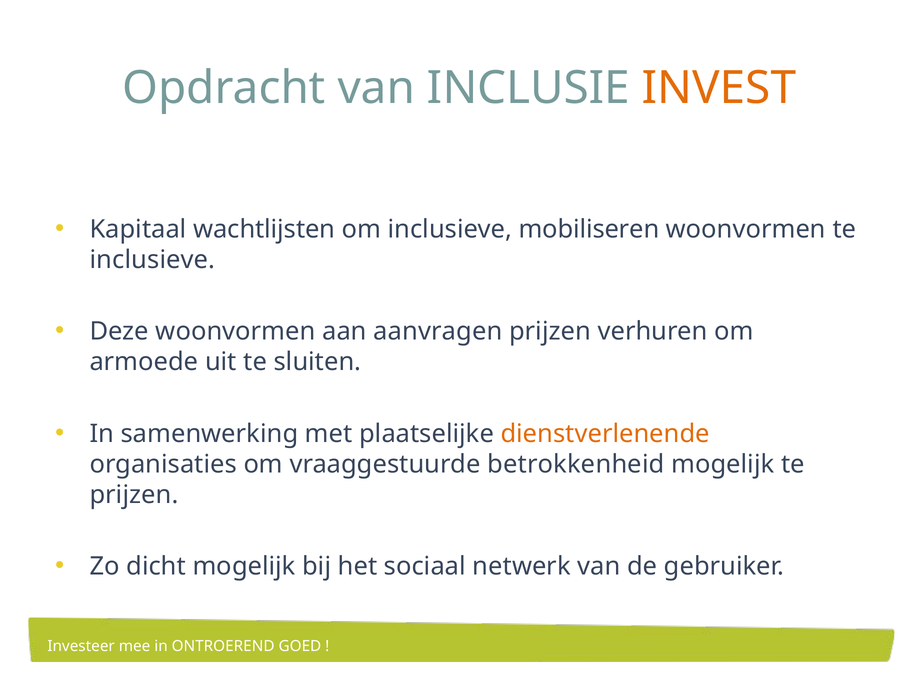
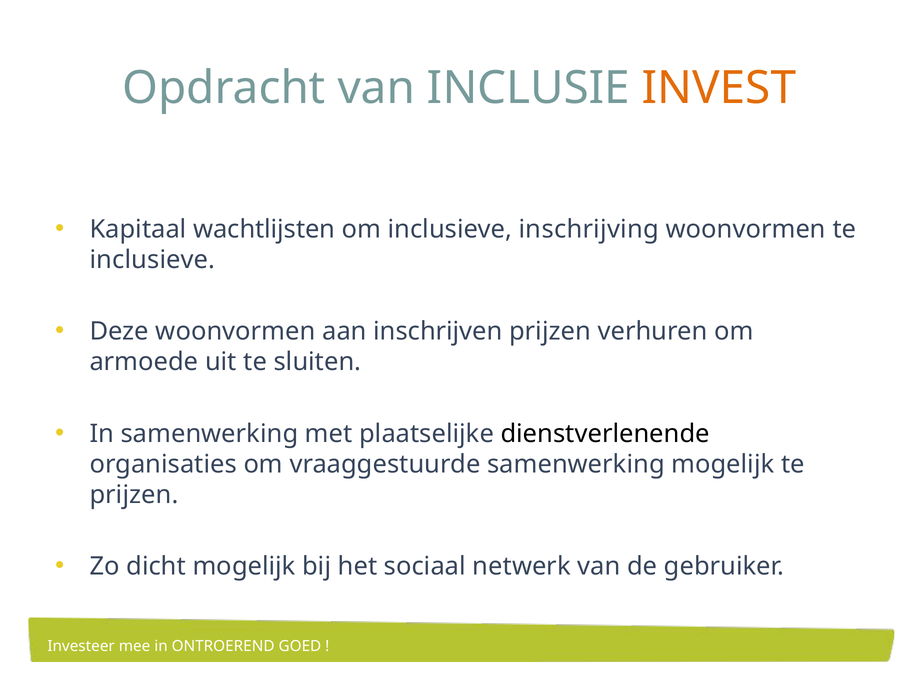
mobiliseren: mobiliseren -> inschrijving (589, 229)
aanvragen: aanvragen -> inschrijven (438, 331)
dienstverlenende colour: orange -> black (605, 434)
vraaggestuurde betrokkenheid: betrokkenheid -> samenwerking (576, 464)
